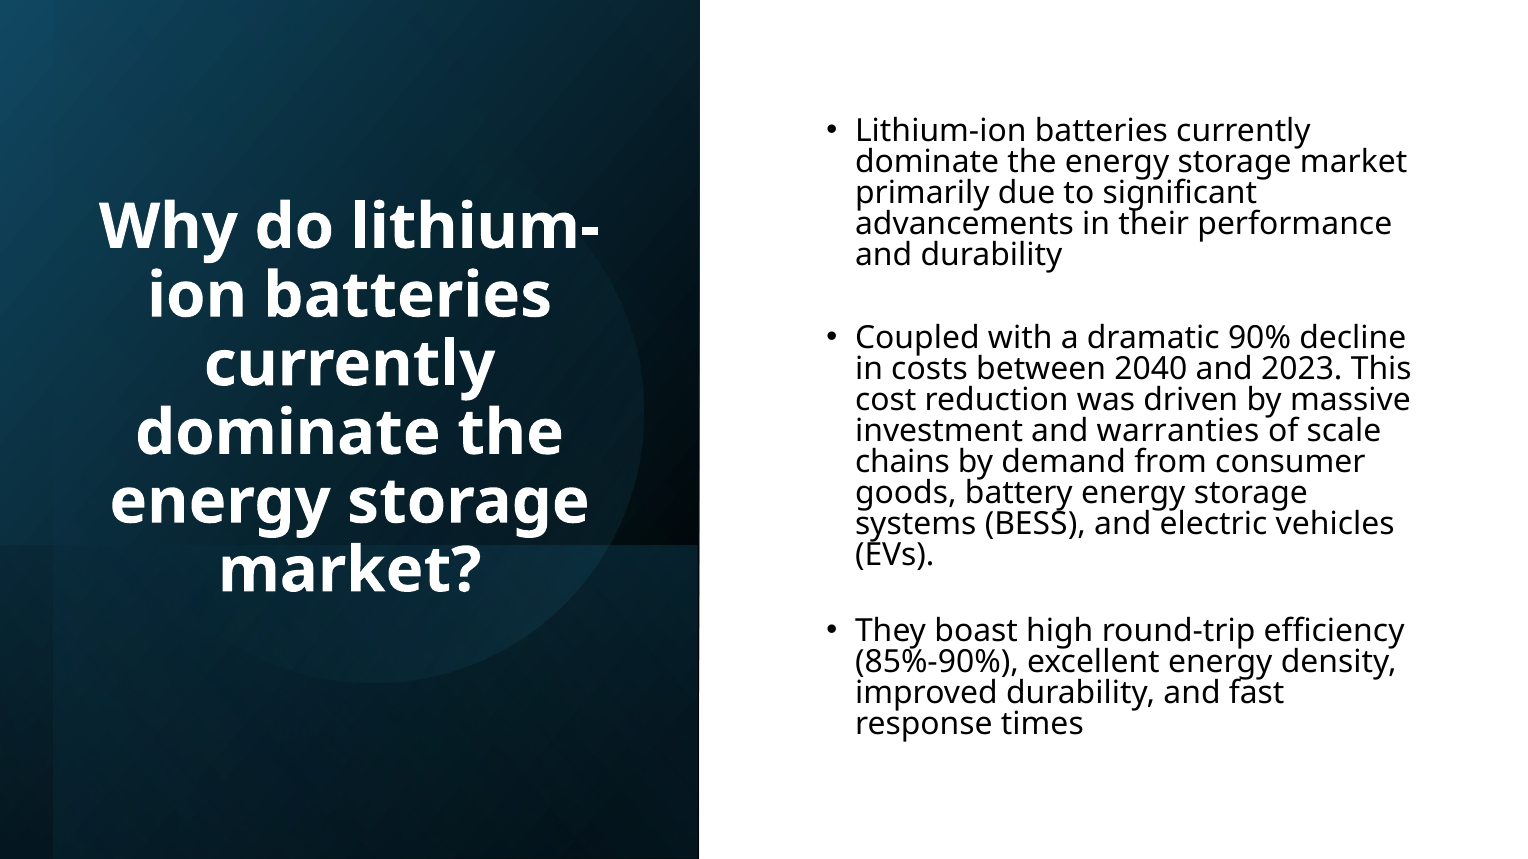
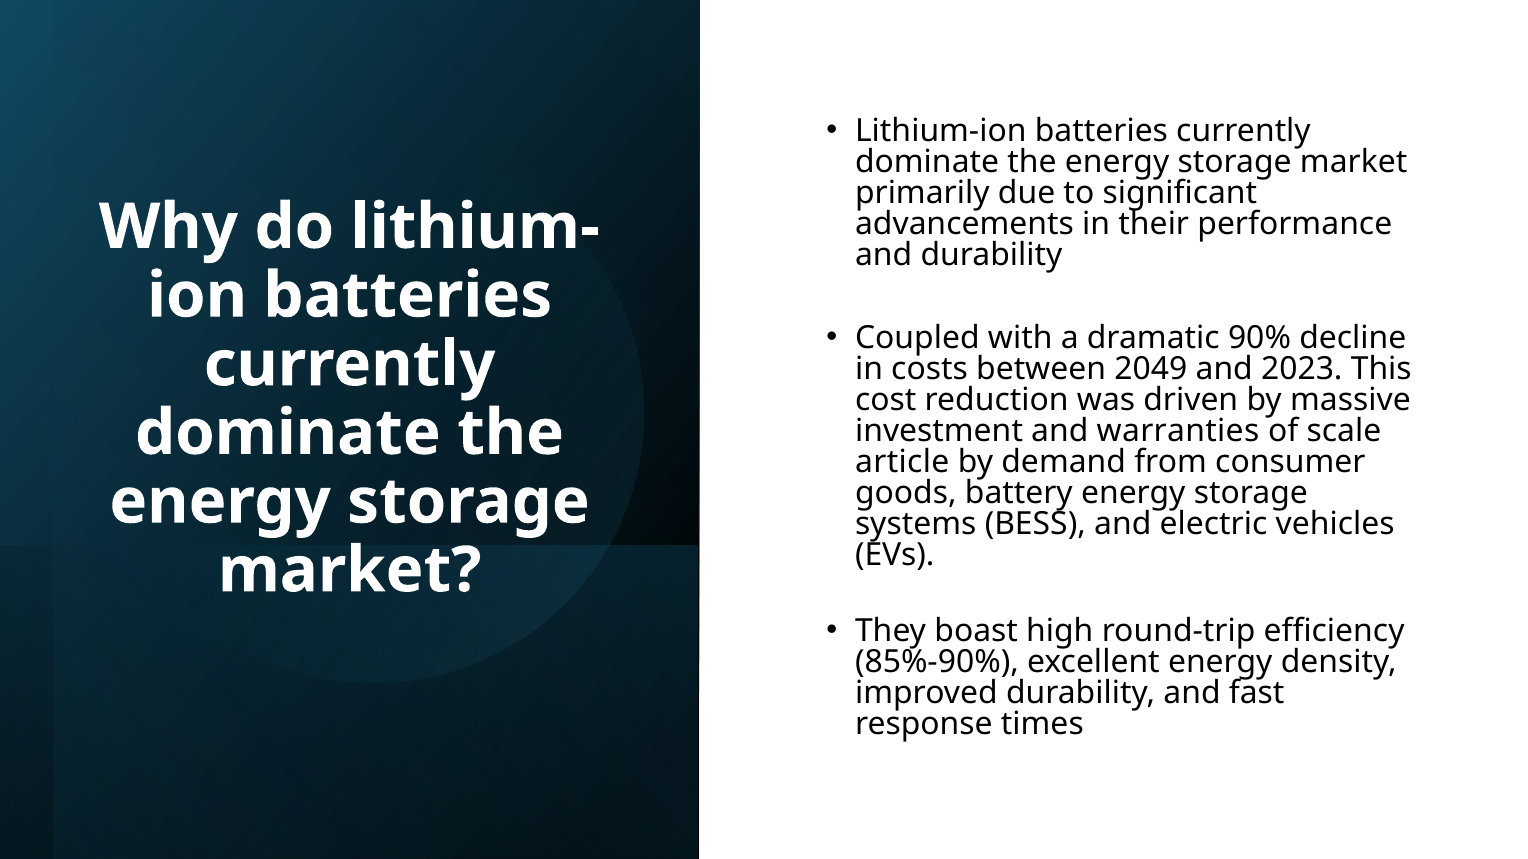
2040: 2040 -> 2049 (1151, 369)
chains: chains -> article (902, 462)
